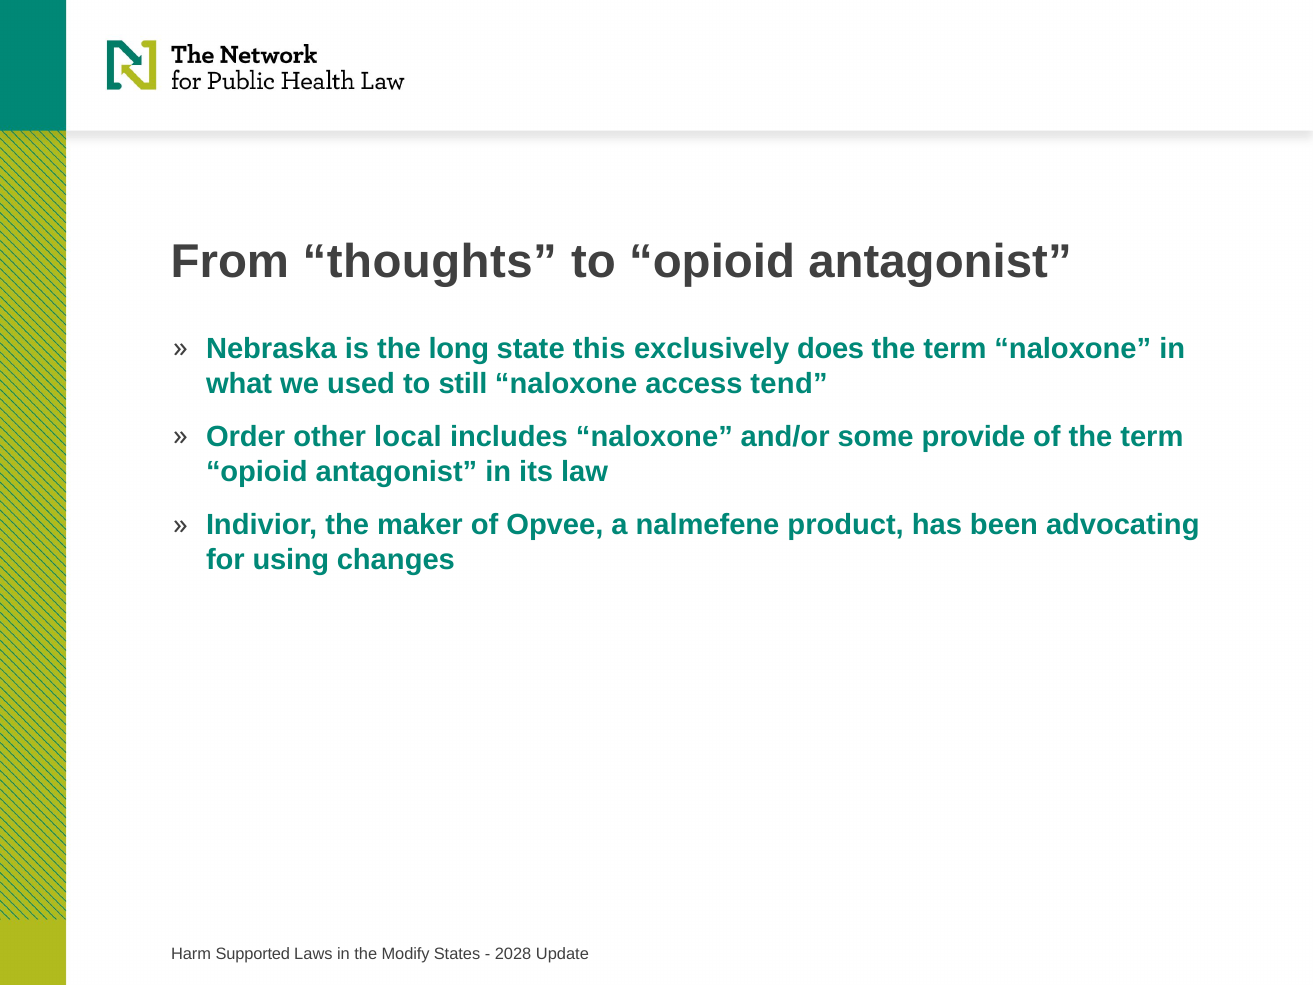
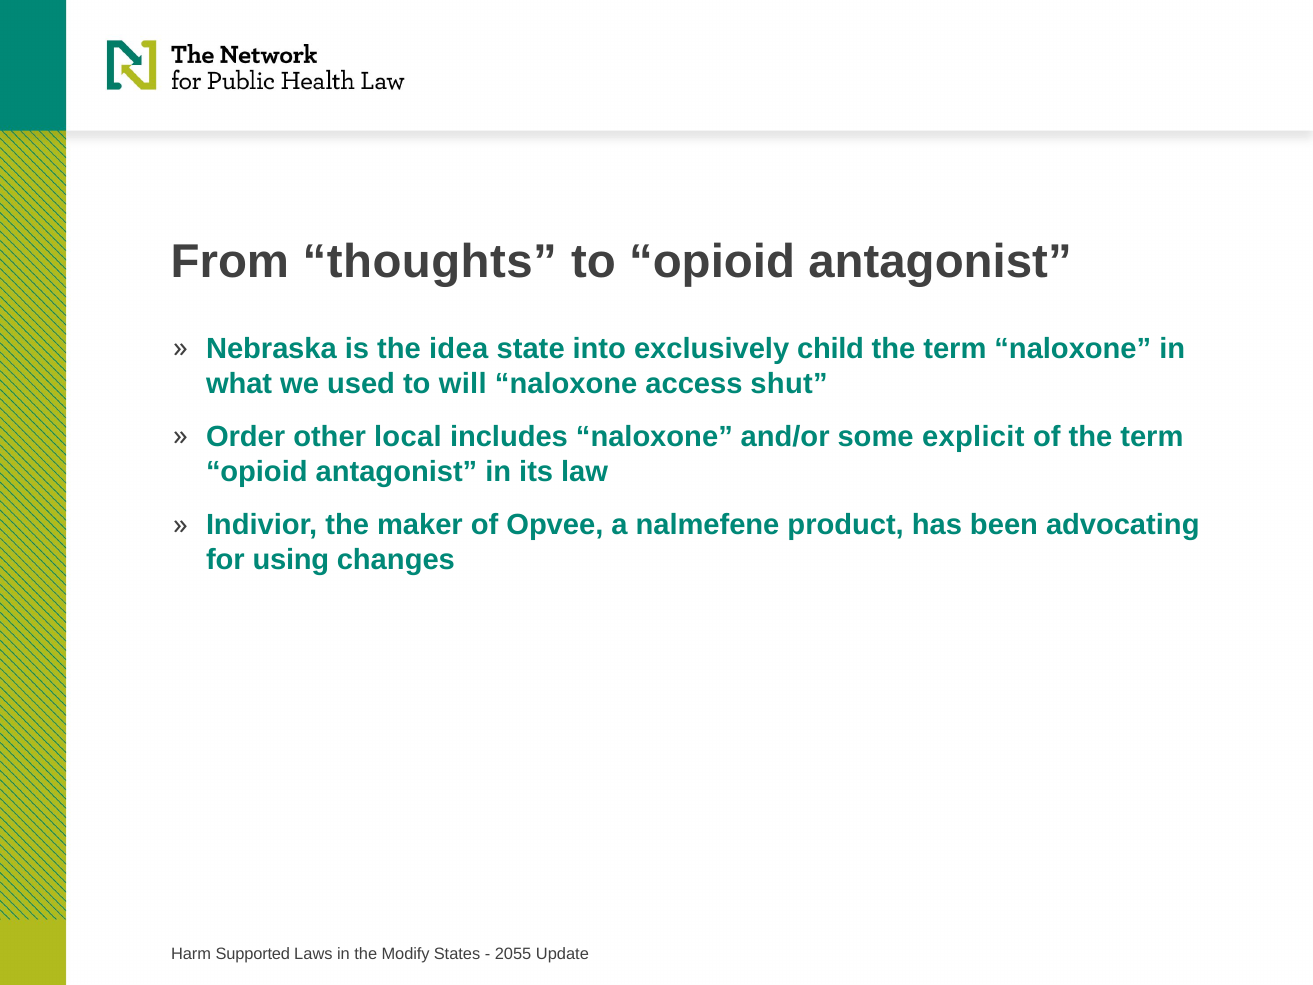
long: long -> idea (459, 348)
this: this -> into (599, 348)
does: does -> child (831, 348)
still: still -> will (463, 383)
tend: tend -> shut (789, 383)
provide: provide -> explicit (973, 437)
2028: 2028 -> 2055 (513, 954)
